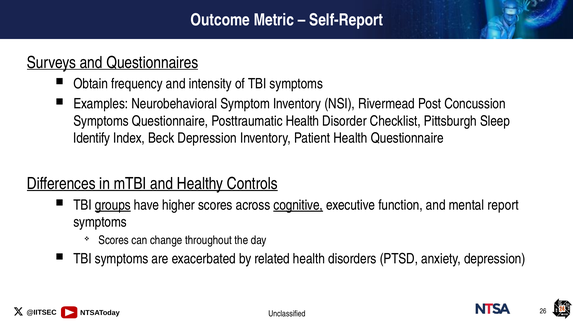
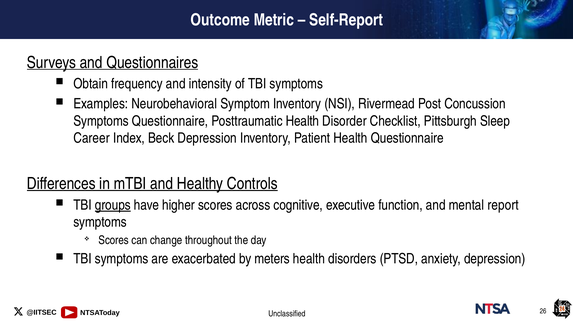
Identify: Identify -> Career (92, 138)
cognitive underline: present -> none (298, 205)
related: related -> meters (272, 259)
